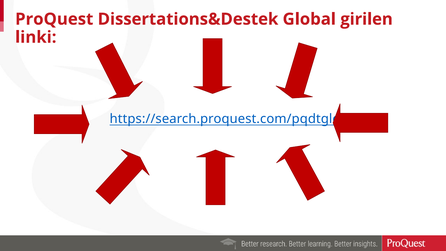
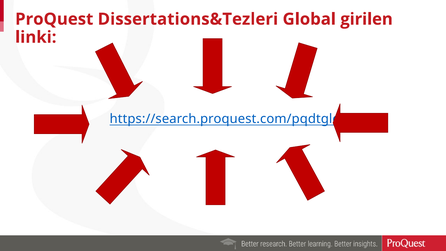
Dissertations&Destek: Dissertations&Destek -> Dissertations&Tezleri (188, 19)
